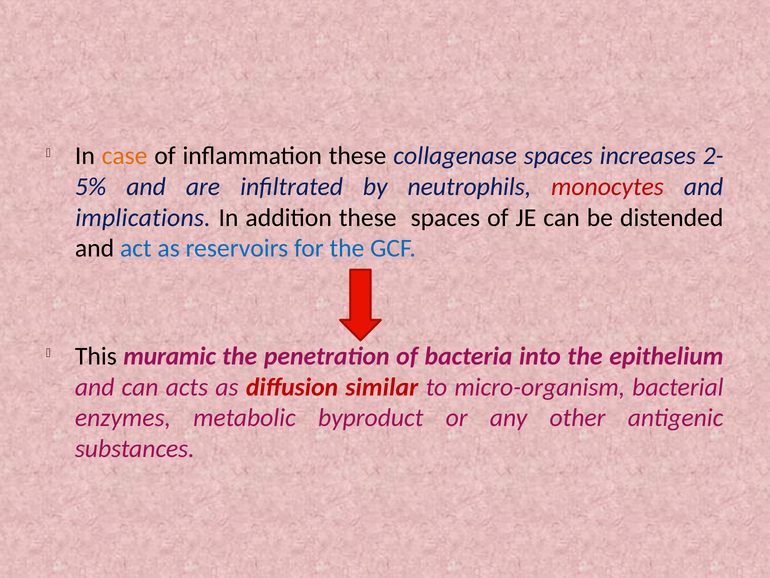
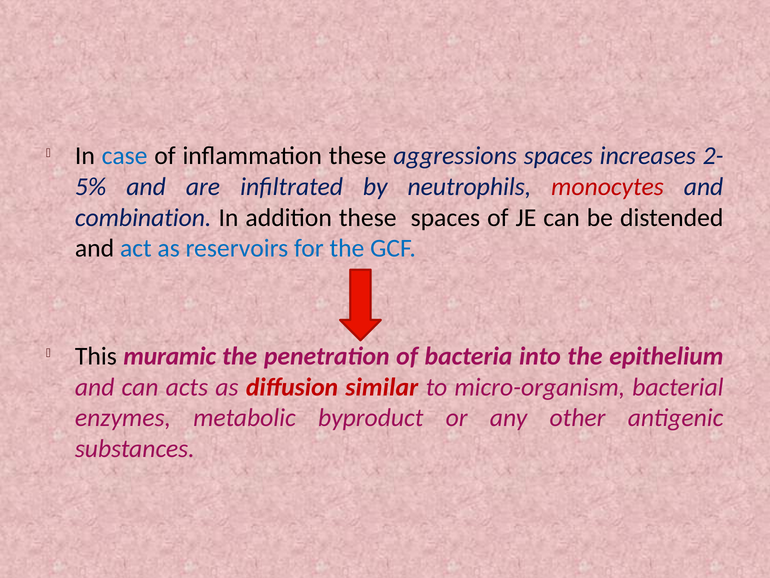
case colour: orange -> blue (125, 156)
collagenase: collagenase -> aggressions (455, 156)
implications: implications -> combination (143, 217)
